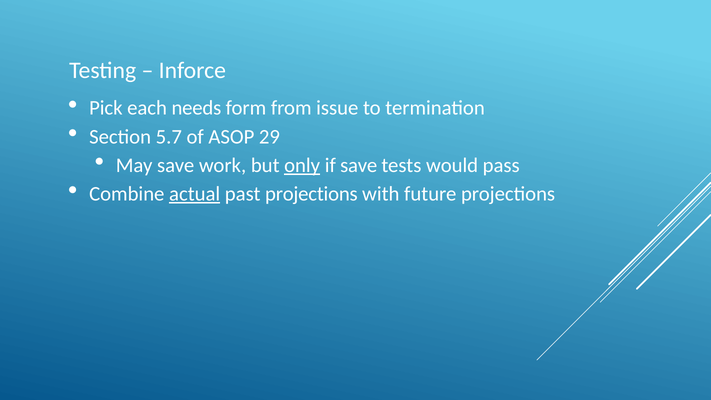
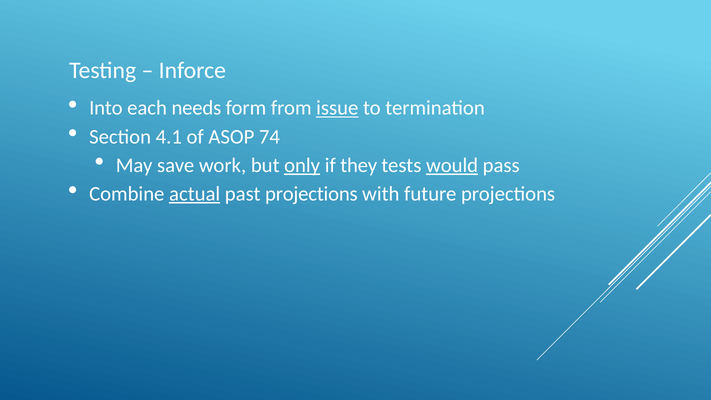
Pick: Pick -> Into (106, 108)
issue underline: none -> present (337, 108)
5.7: 5.7 -> 4.1 (169, 137)
29: 29 -> 74 (269, 137)
if save: save -> they (359, 165)
would underline: none -> present (452, 165)
